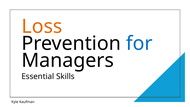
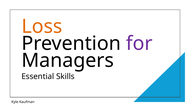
for colour: blue -> purple (139, 43)
